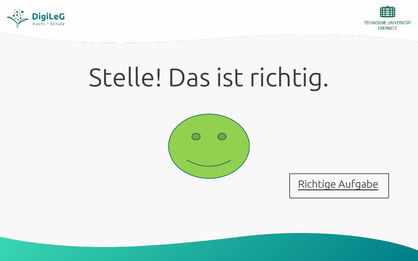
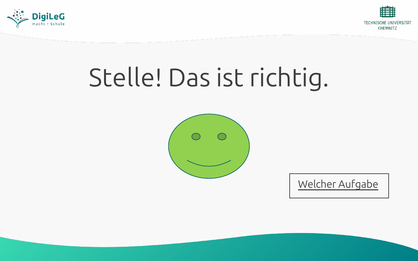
Richtige: Richtige -> Welcher (317, 185)
